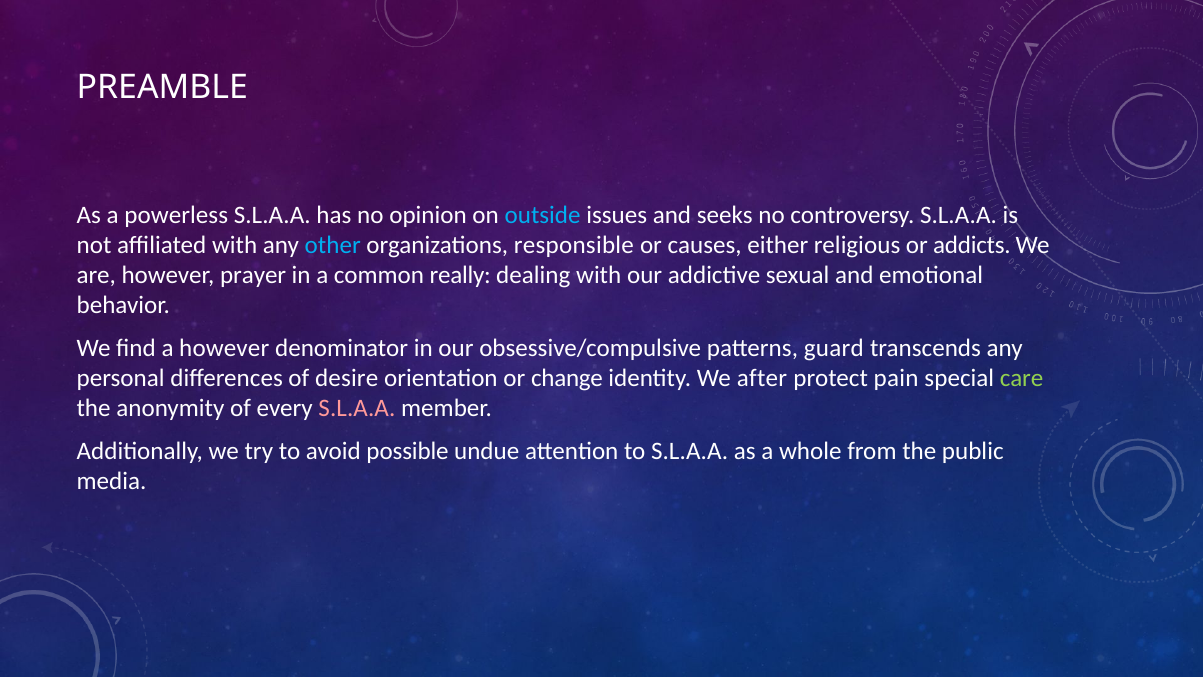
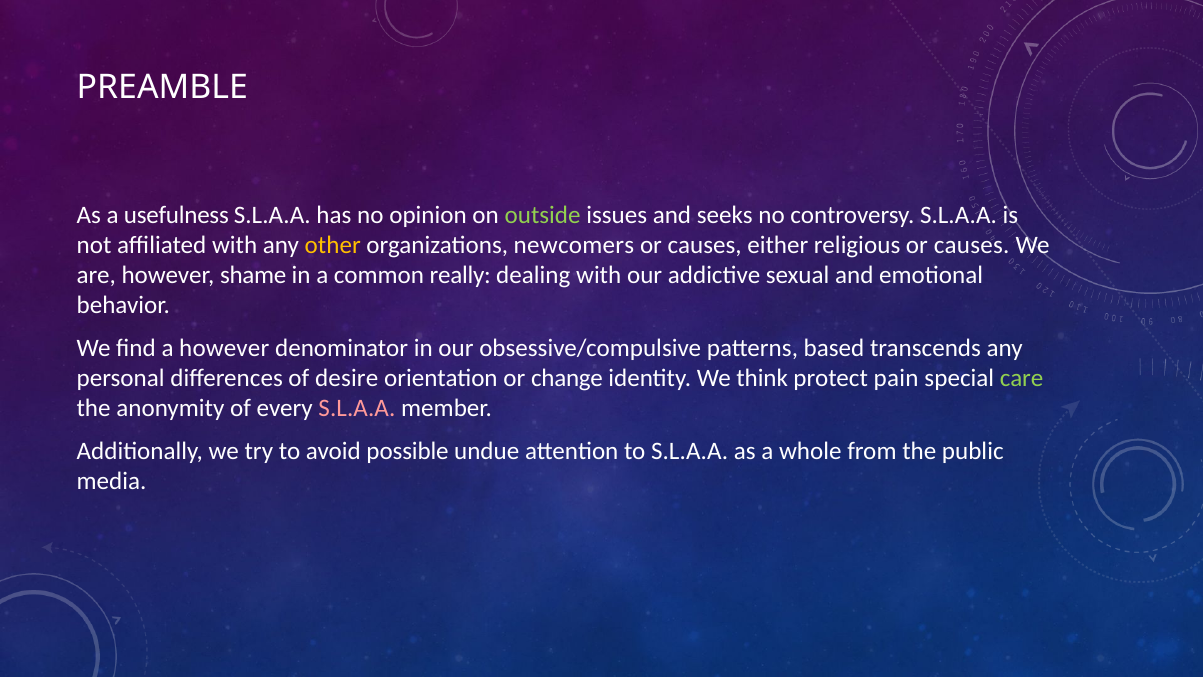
powerless: powerless -> usefulness (176, 215)
outside colour: light blue -> light green (543, 215)
other colour: light blue -> yellow (333, 245)
responsible: responsible -> newcomers (574, 245)
religious or addicts: addicts -> causes (972, 245)
prayer: prayer -> shame (253, 275)
guard: guard -> based (834, 348)
after: after -> think (762, 378)
